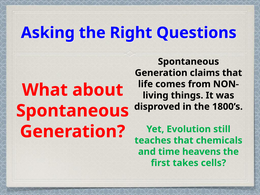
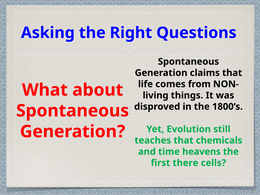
takes: takes -> there (185, 163)
